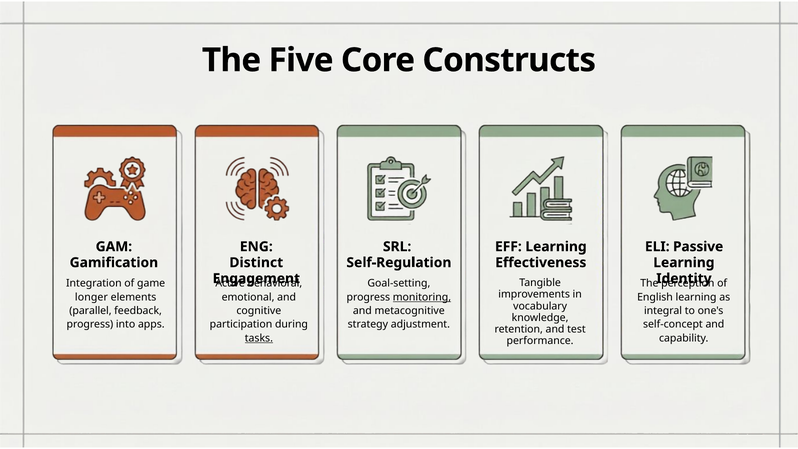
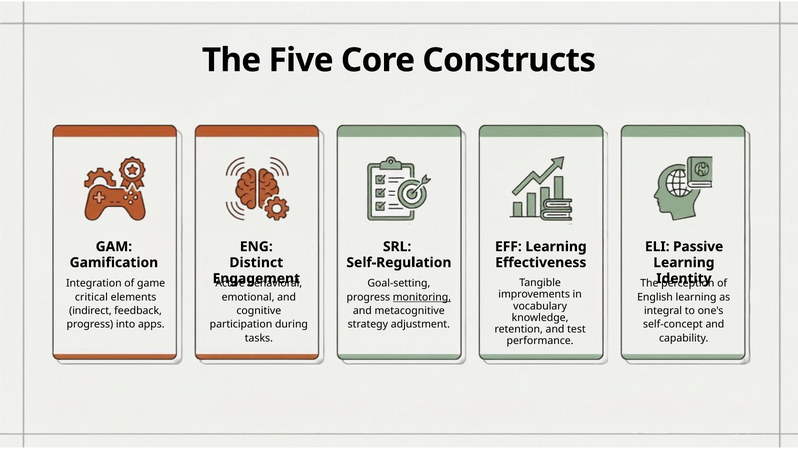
longer: longer -> critical (91, 297)
parallel: parallel -> indirect (90, 311)
tasks underline: present -> none (259, 338)
